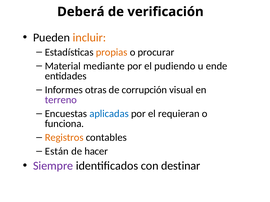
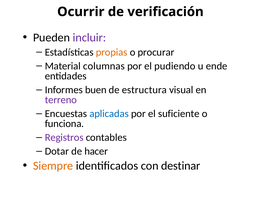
Deberá: Deberá -> Ocurrir (81, 12)
incluir colour: orange -> purple (89, 38)
mediante: mediante -> columnas (104, 66)
otras: otras -> buen (96, 90)
corrupción: corrupción -> estructura (144, 90)
requieran: requieran -> suficiente (179, 114)
Registros colour: orange -> purple (64, 138)
Están: Están -> Dotar (57, 152)
Siempre colour: purple -> orange (53, 166)
